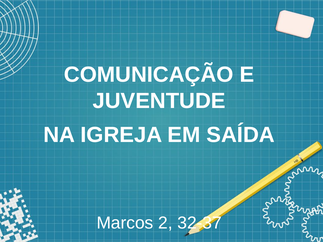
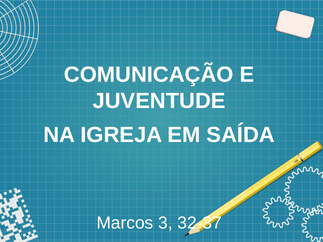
2: 2 -> 3 (165, 223)
